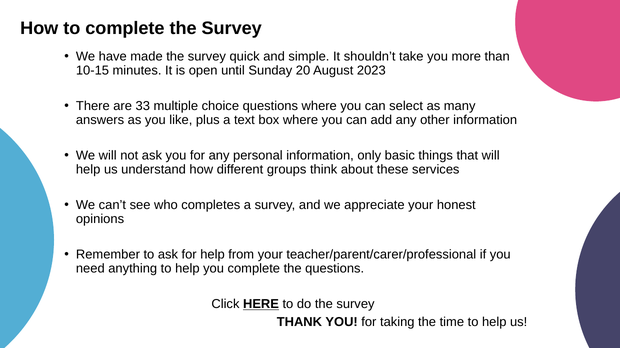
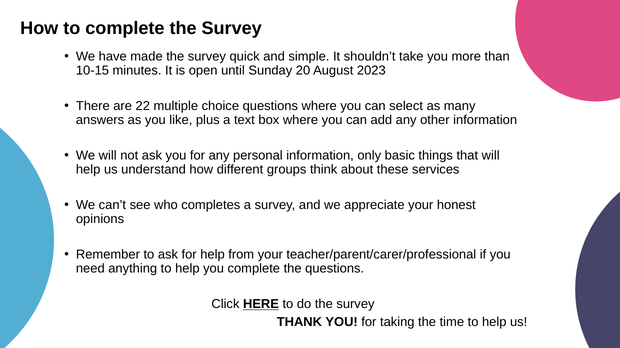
33: 33 -> 22 (143, 106)
